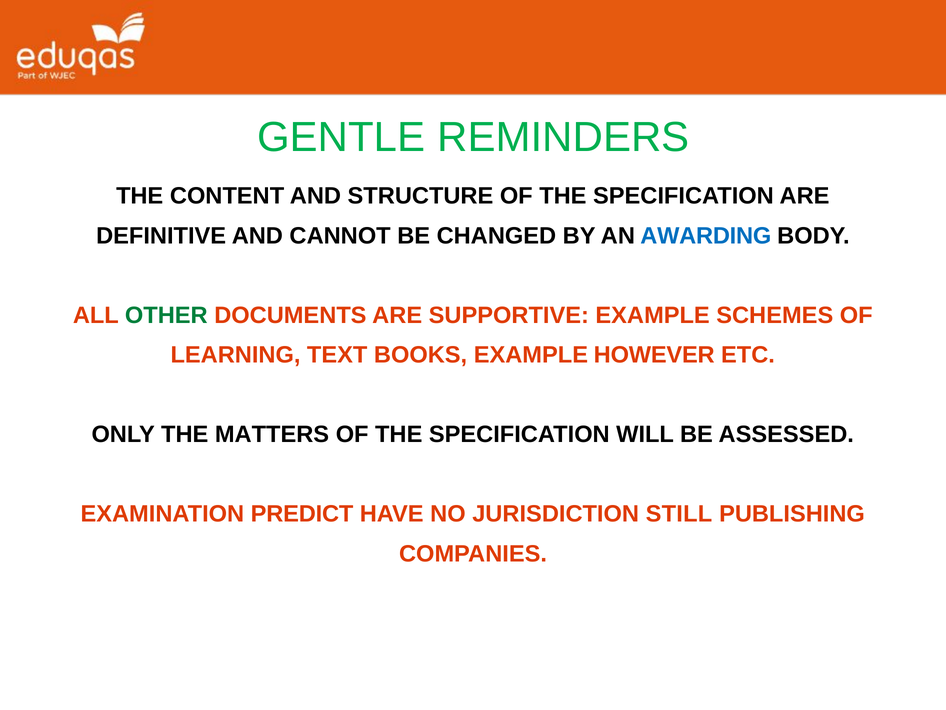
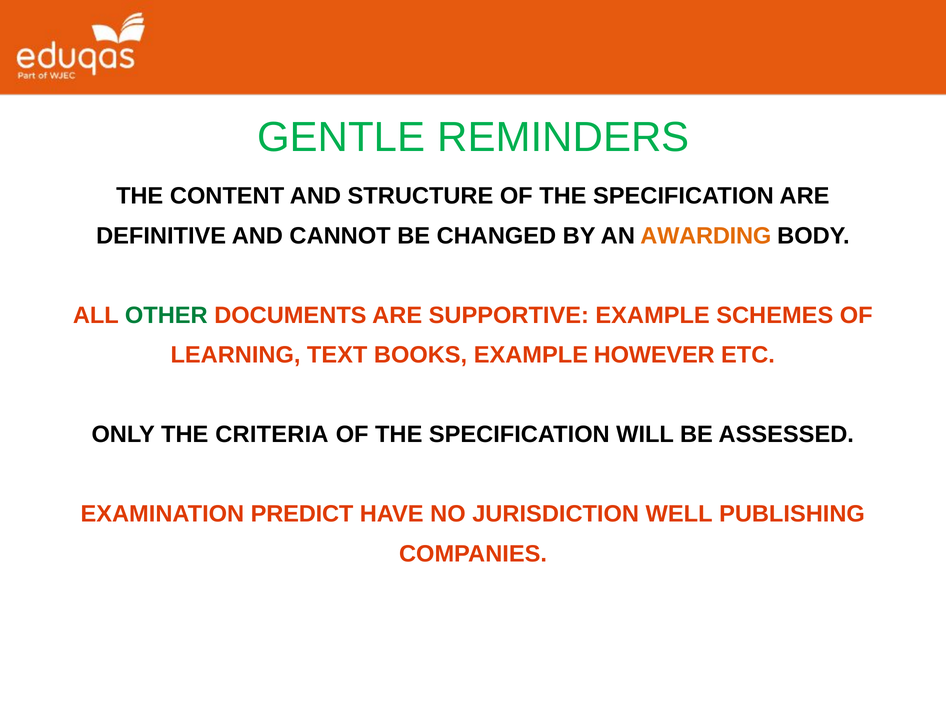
AWARDING colour: blue -> orange (706, 236)
MATTERS: MATTERS -> CRITERIA (272, 434)
STILL: STILL -> WELL (679, 514)
